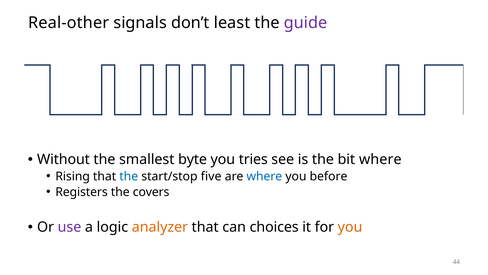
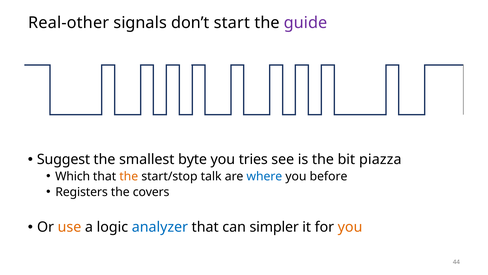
least: least -> start (232, 23)
Without: Without -> Suggest (63, 159)
bit where: where -> piazza (380, 159)
Rising: Rising -> Which (73, 176)
the colour: blue -> orange (129, 176)
five: five -> talk (211, 176)
use colour: purple -> orange (69, 227)
analyzer colour: orange -> blue (160, 227)
choices: choices -> simpler (274, 227)
